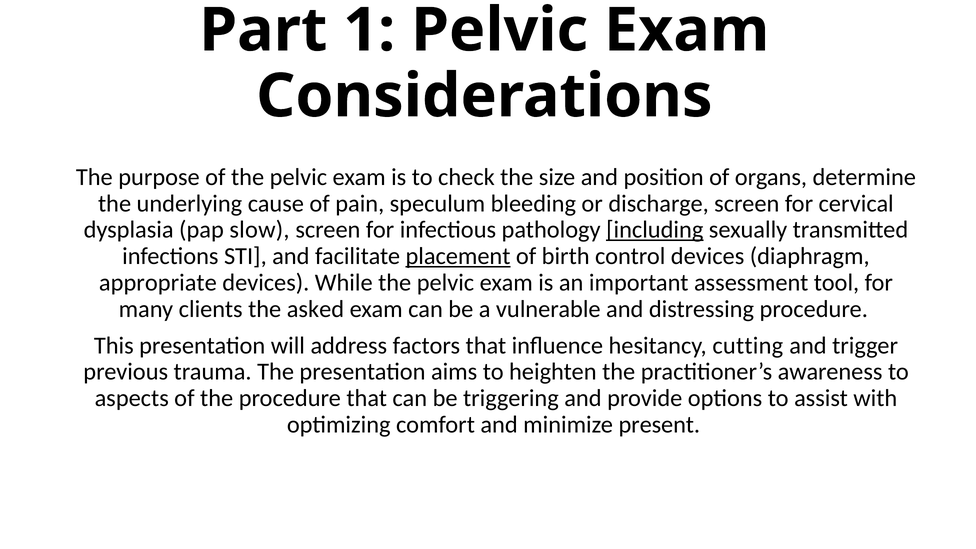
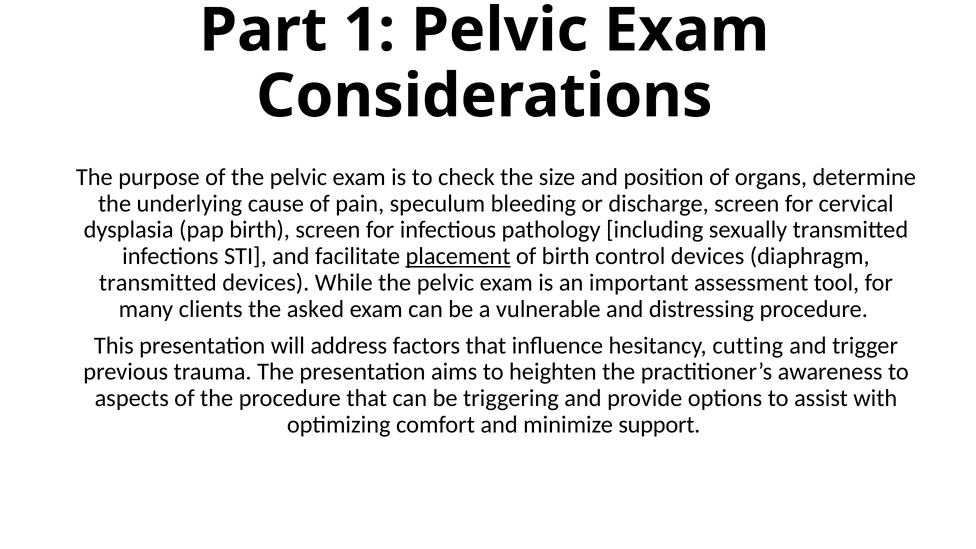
pap slow: slow -> birth (260, 230)
including underline: present -> none (655, 230)
appropriate: appropriate -> transmitted (158, 283)
present: present -> support (659, 424)
